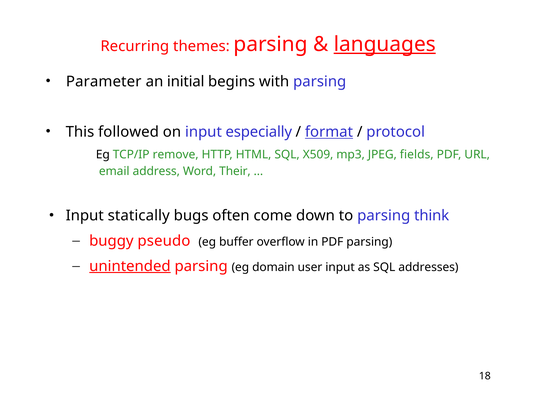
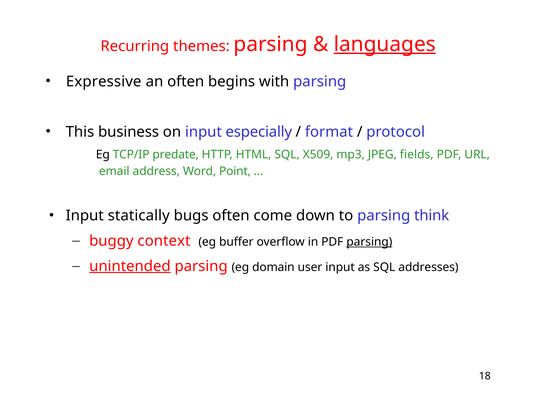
Parameter: Parameter -> Expressive (104, 82)
an initial: initial -> often (186, 82)
followed: followed -> business (129, 132)
format underline: present -> none (329, 132)
remove: remove -> predate (176, 155)
Their: Their -> Point (235, 171)
pseudo: pseudo -> context (164, 241)
parsing underline: none -> present (369, 242)
